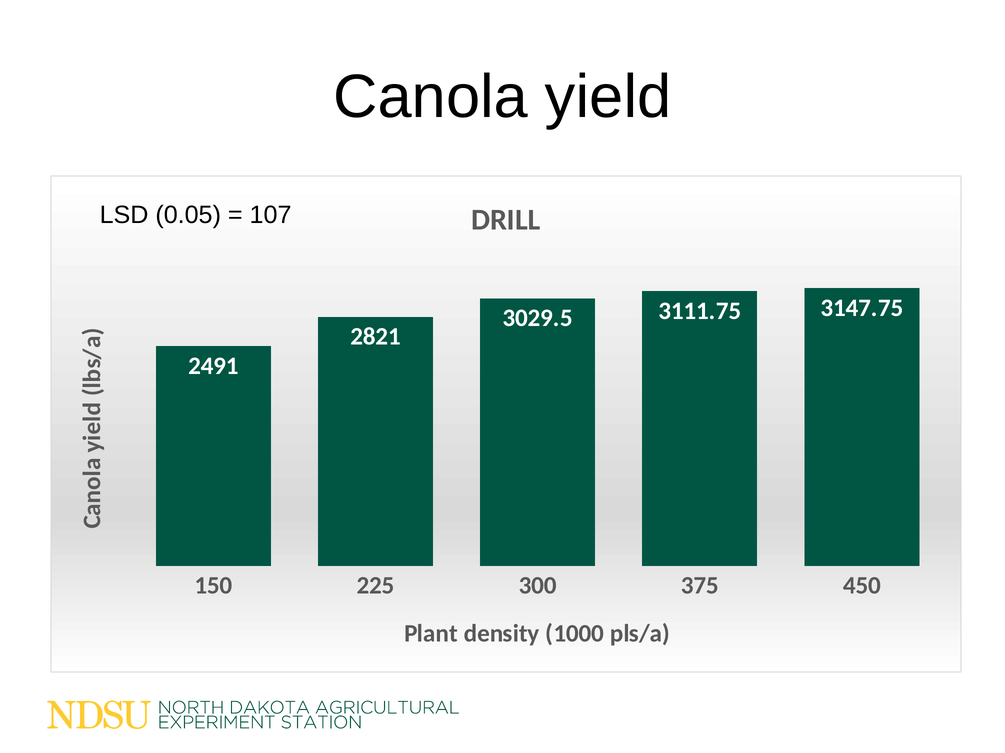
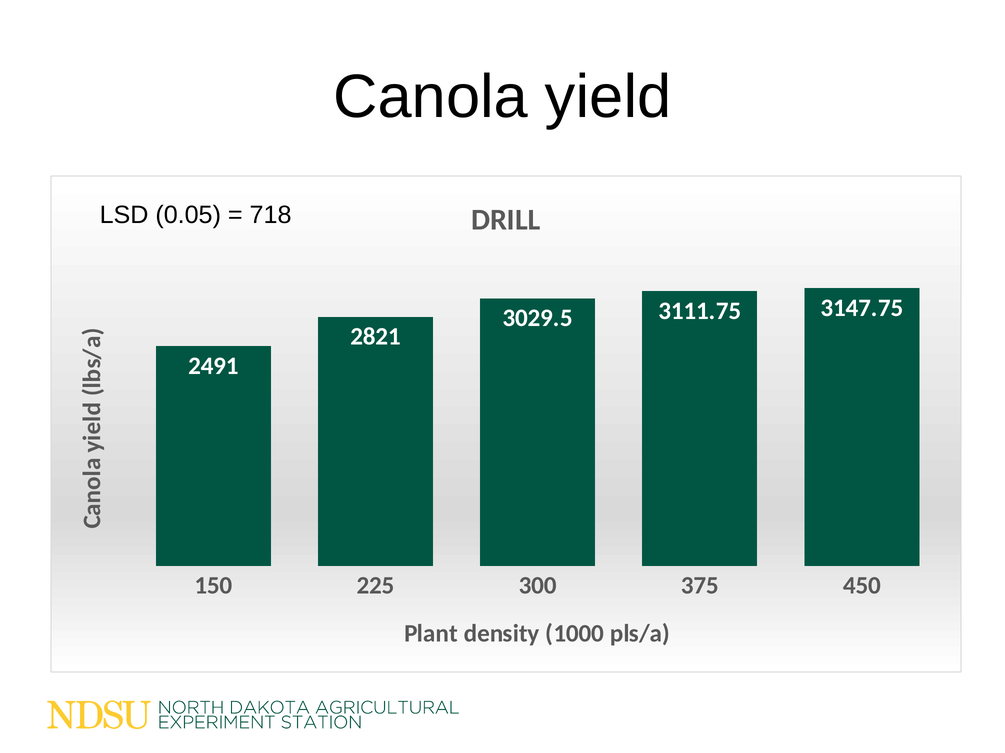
107: 107 -> 718 (271, 215)
